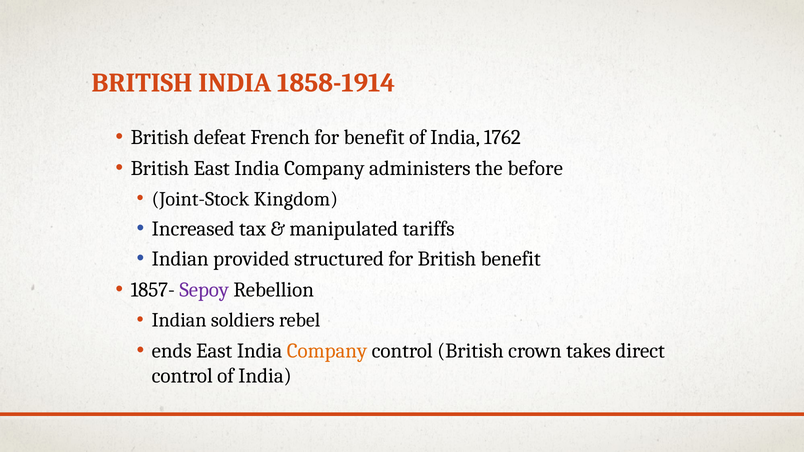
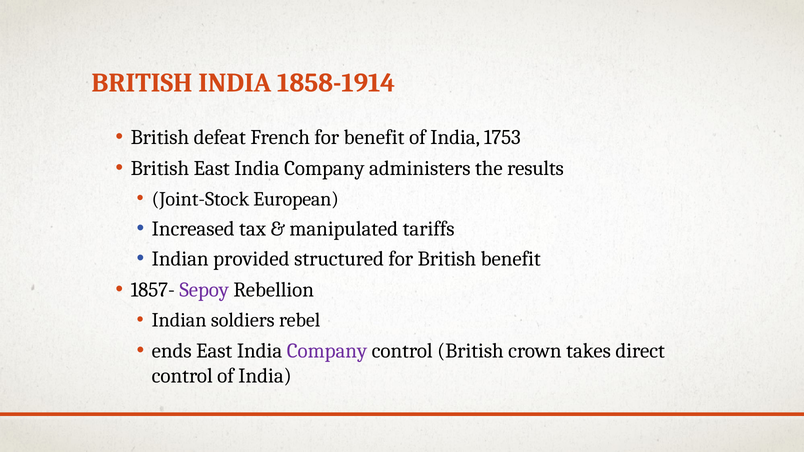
1762: 1762 -> 1753 (502, 138)
before: before -> results (535, 169)
Kingdom: Kingdom -> European (296, 199)
Company colour: orange -> purple (327, 351)
